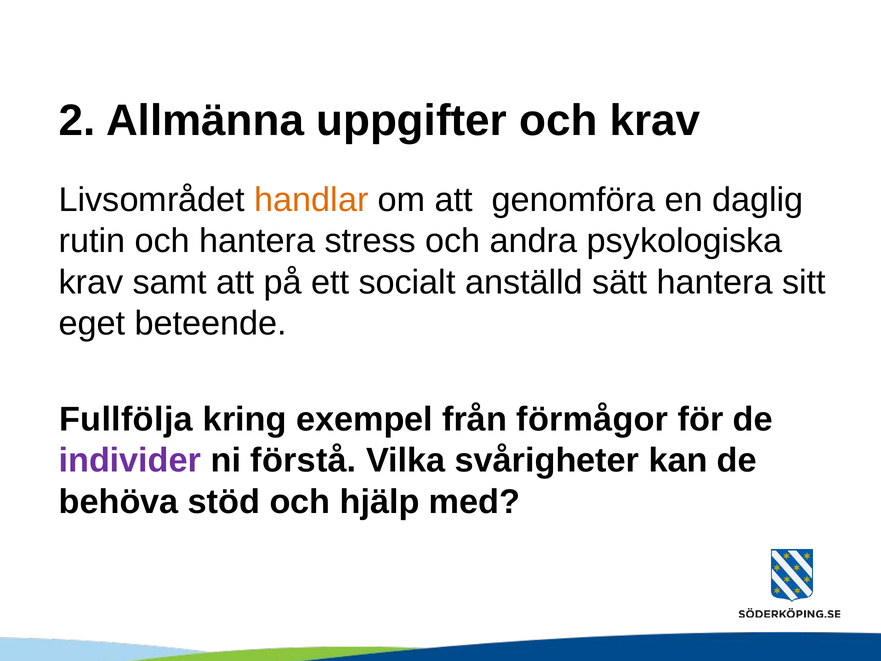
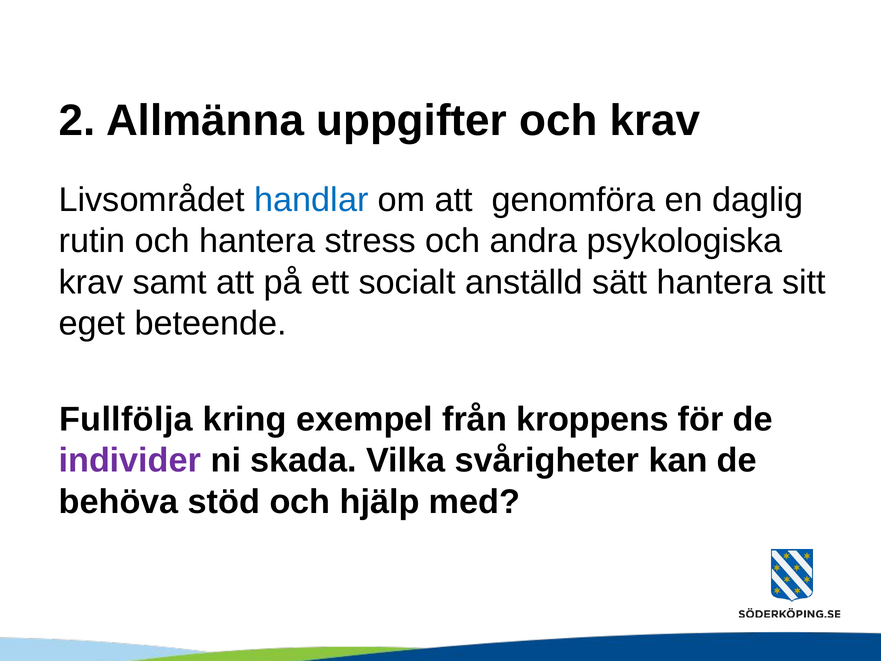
handlar colour: orange -> blue (311, 200)
förmågor: förmågor -> kroppens (593, 419)
förstå: förstå -> skada (304, 460)
